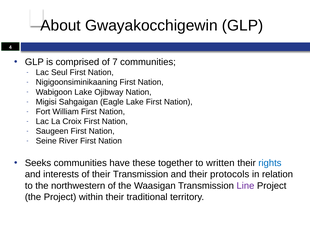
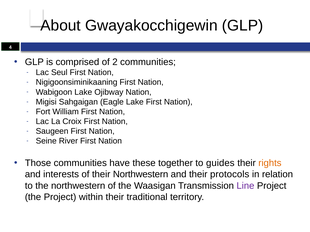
7: 7 -> 2 (115, 62)
Seeks: Seeks -> Those (38, 163)
written: written -> guides (220, 163)
rights colour: blue -> orange (270, 163)
their Transmission: Transmission -> Northwestern (141, 175)
